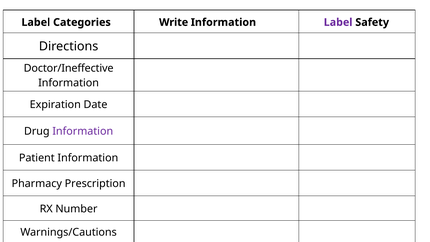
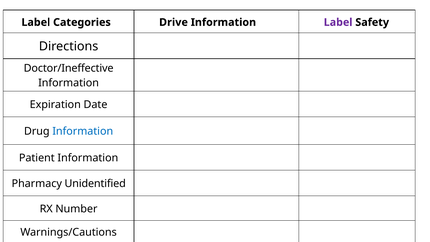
Write: Write -> Drive (174, 22)
Information colour: purple -> blue (83, 131)
Prescription: Prescription -> Unidentified (95, 183)
